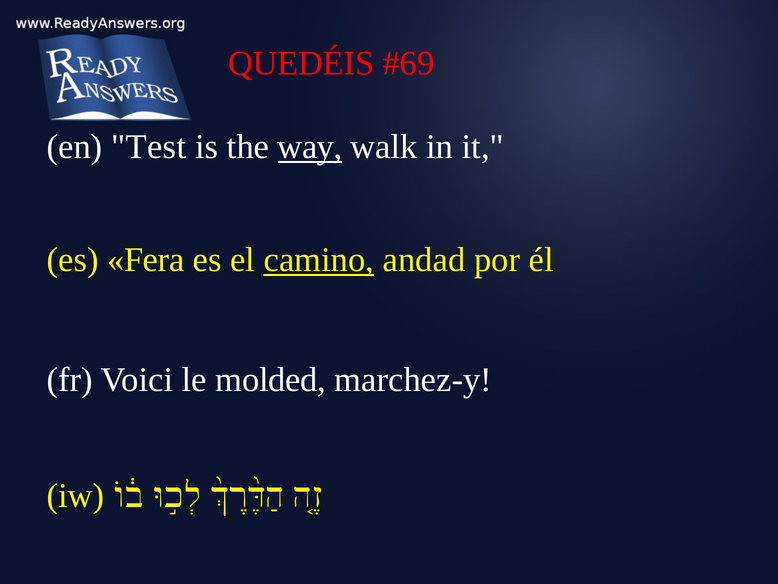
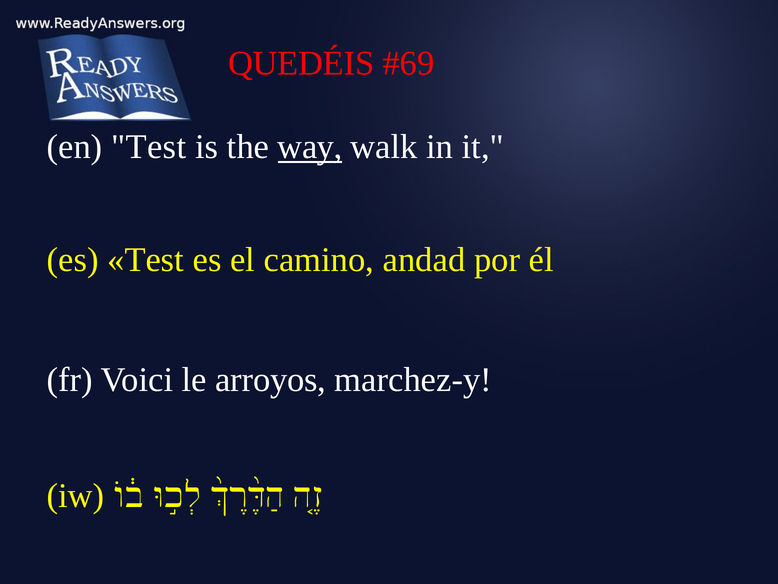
es Fera: Fera -> Test (146, 260)
camino underline: present -> none (319, 260)
molded: molded -> arroyos (271, 380)
